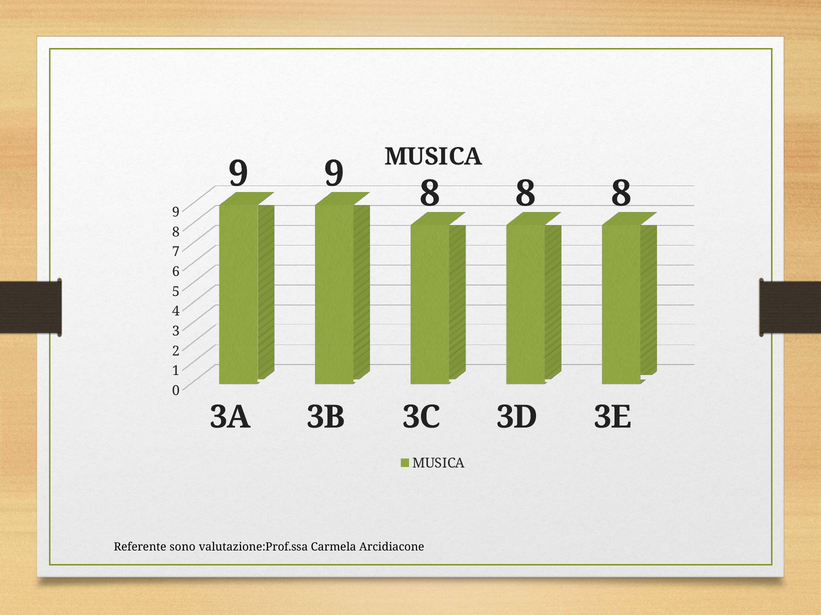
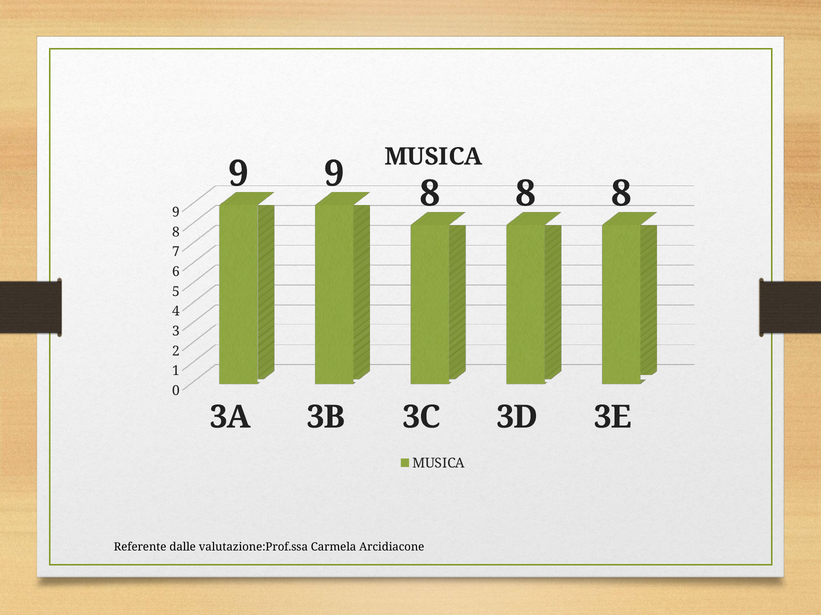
sono: sono -> dalle (183, 548)
